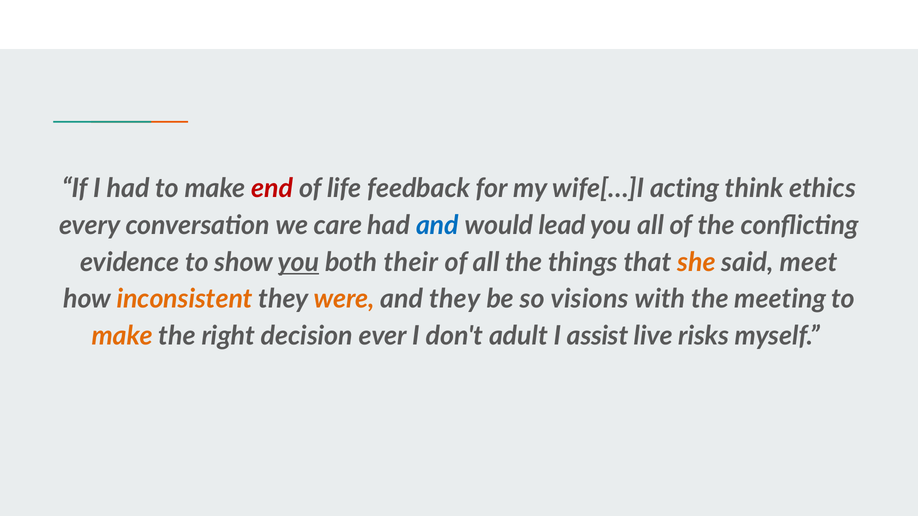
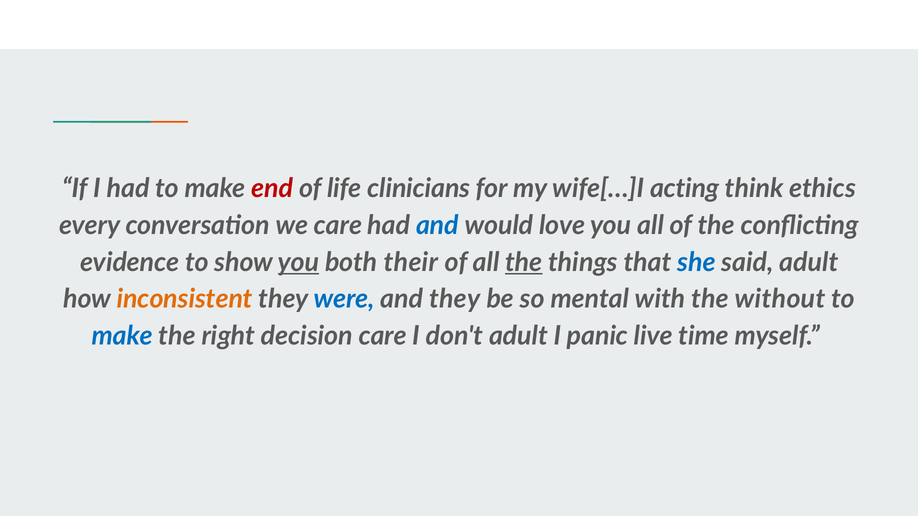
feedback: feedback -> clinicians (419, 189)
lead: lead -> love (562, 226)
the underline: none -> present (524, 262)
she colour: orange -> blue (697, 262)
said meet: meet -> adult (809, 262)
were colour: orange -> blue (344, 299)
visions: visions -> mental (590, 299)
meeting: meeting -> without (780, 299)
make colour: orange -> blue (122, 336)
decision ever: ever -> care (383, 336)
assist: assist -> panic (598, 336)
risks: risks -> time (704, 336)
